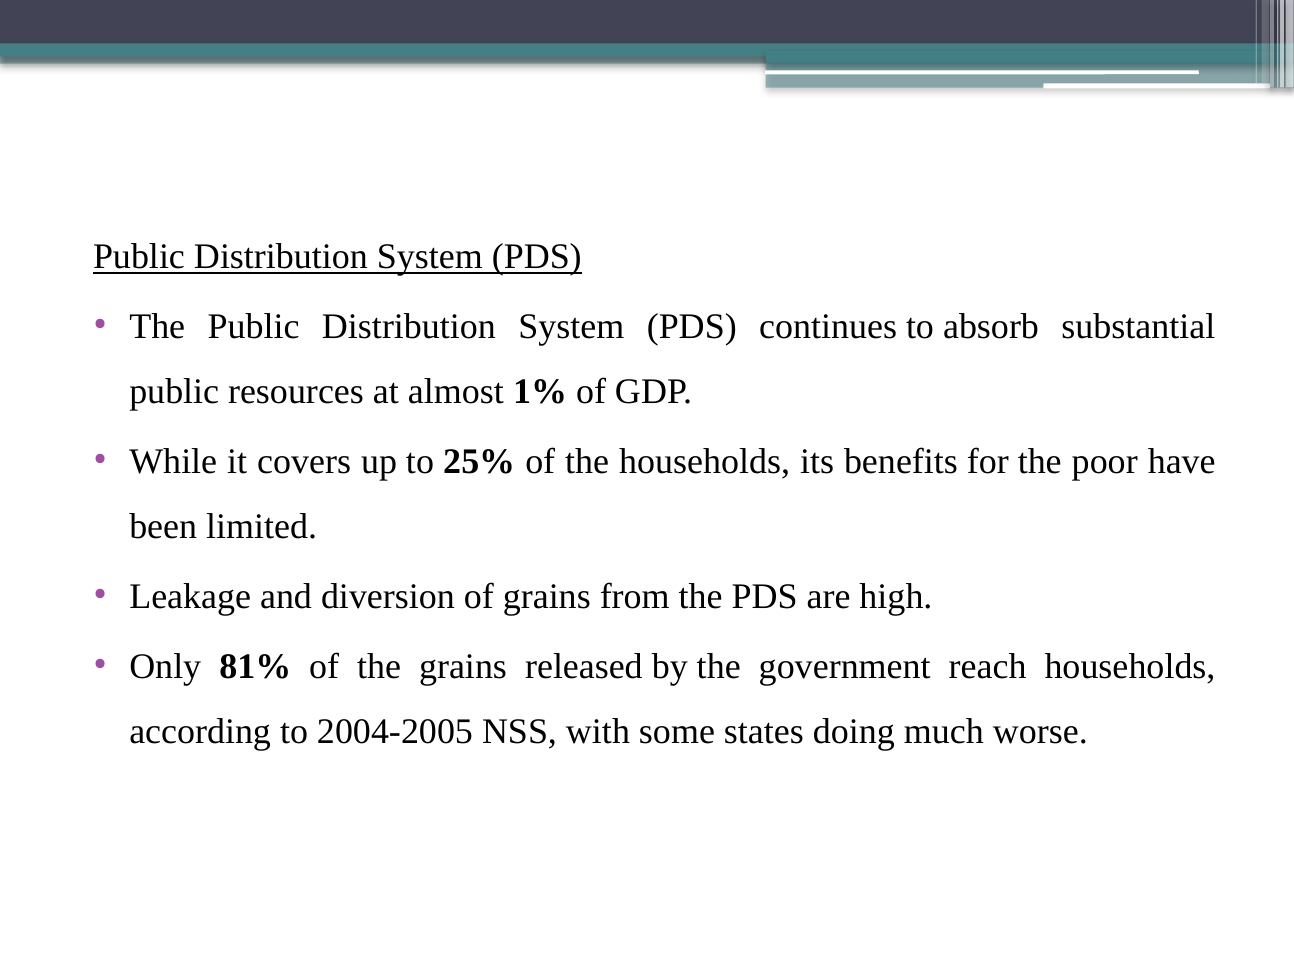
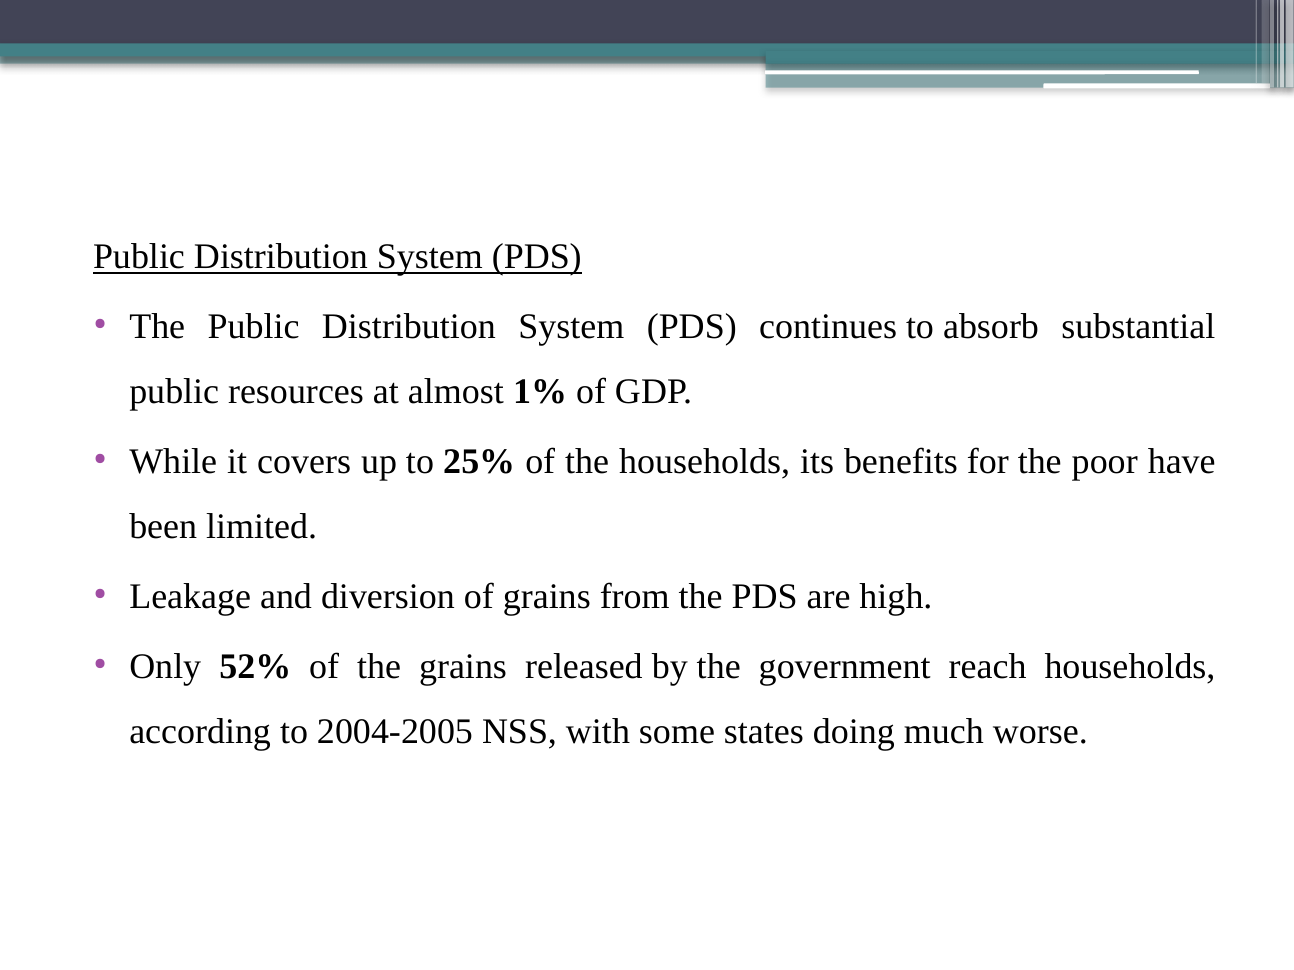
81%: 81% -> 52% (255, 667)
